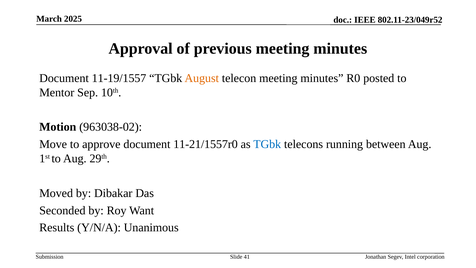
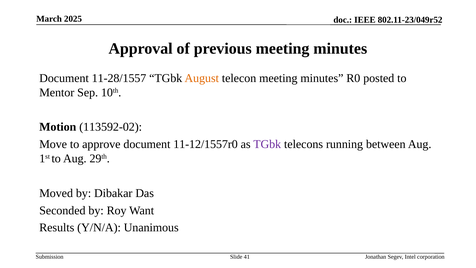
11-19/1557: 11-19/1557 -> 11-28/1557 (119, 78)
963038-02: 963038-02 -> 113592-02 (111, 127)
11-21/1557r0: 11-21/1557r0 -> 11-12/1557r0 (206, 144)
TGbk colour: blue -> purple (267, 144)
